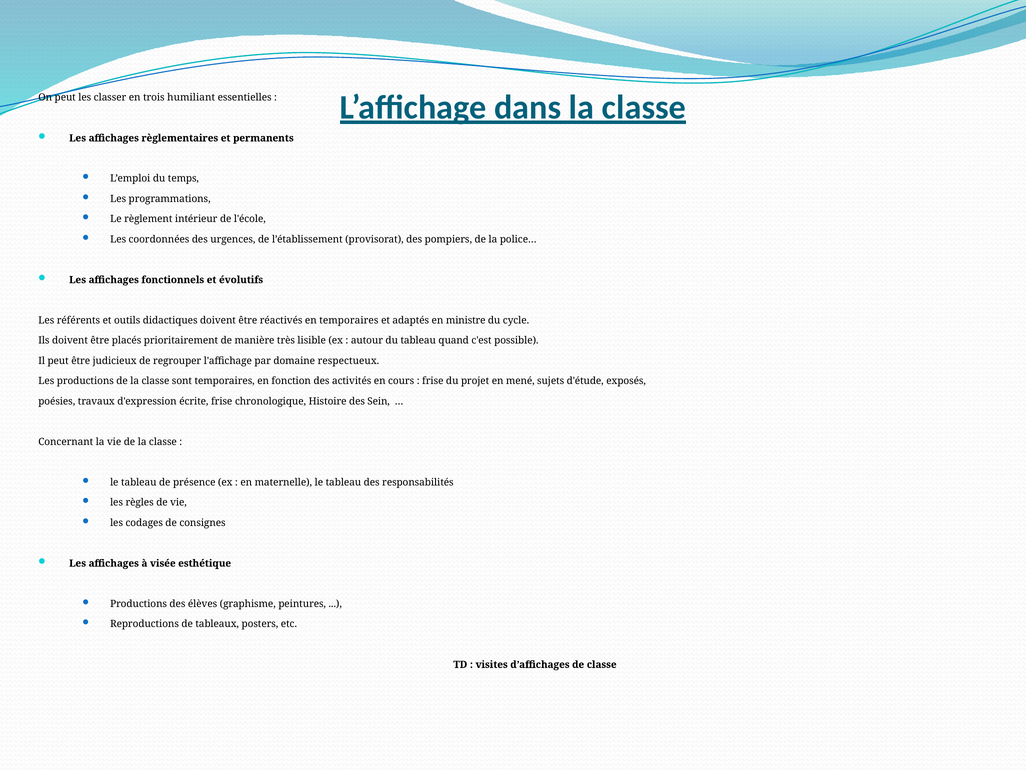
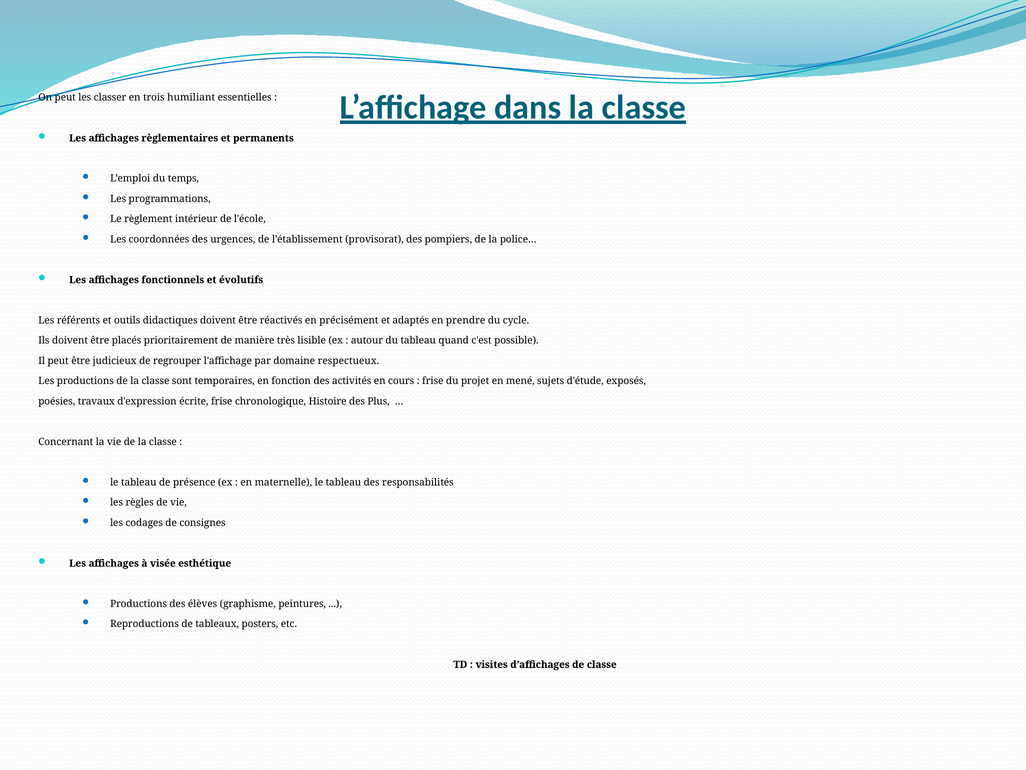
en temporaires: temporaires -> précisément (349, 320)
ministre: ministre -> prendre (466, 320)
Sein: Sein -> Plus (379, 401)
